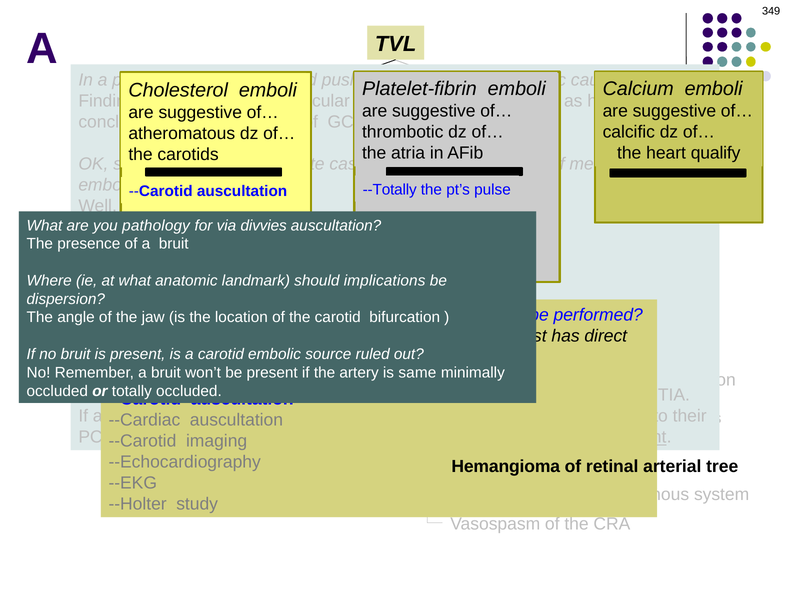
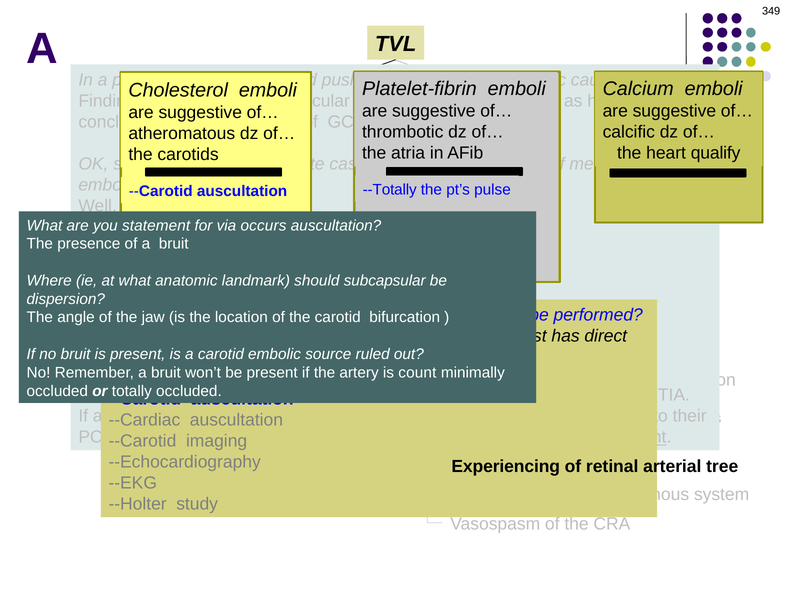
you pathology: pathology -> statement (156, 225)
divvies: divvies -> occurs (264, 225)
implications: implications -> subcapsular (385, 281)
same: same -> count (417, 373)
Hemangioma: Hemangioma -> Experiencing (506, 467)
